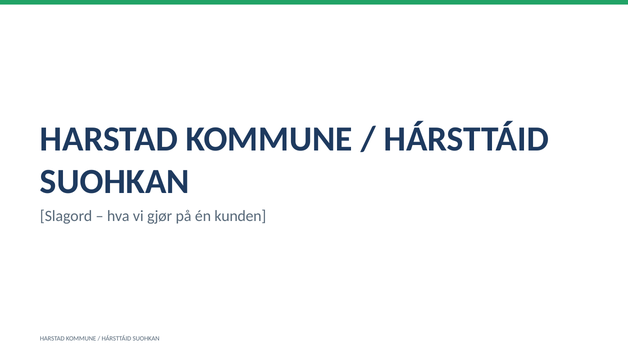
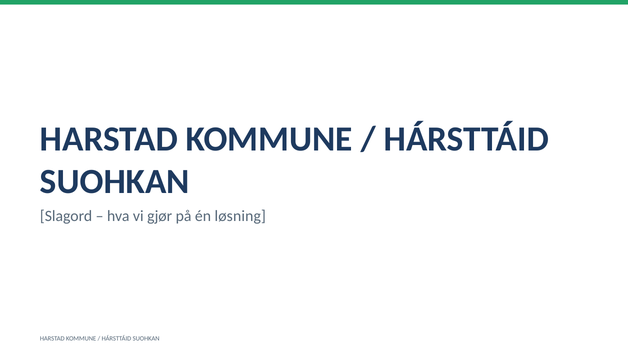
kunden: kunden -> løsning (240, 216)
